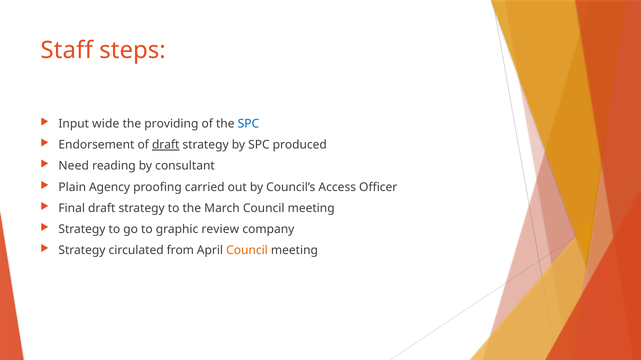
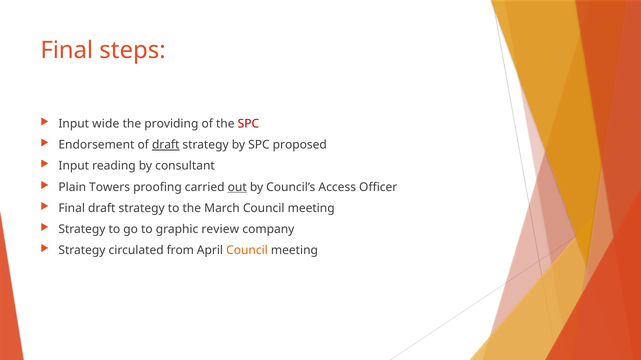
Staff: Staff -> Final (67, 51)
SPC colour: blue -> red (248, 124)
produced: produced -> proposed (300, 145)
Need: Need -> Input (74, 166)
Agency: Agency -> Towers (110, 187)
out underline: none -> present (237, 187)
